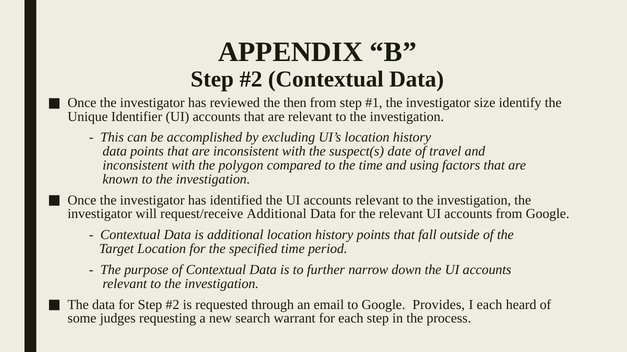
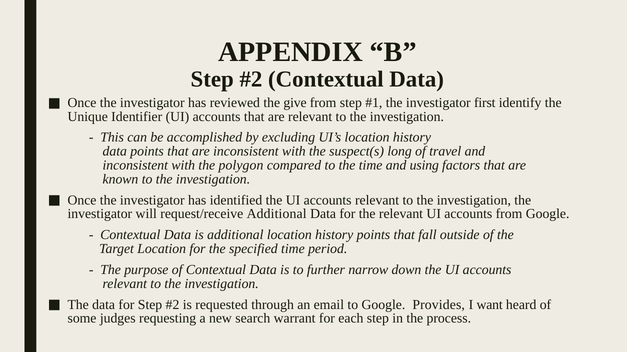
then: then -> give (295, 103)
size: size -> first (485, 103)
date: date -> long (400, 152)
I each: each -> want (490, 305)
